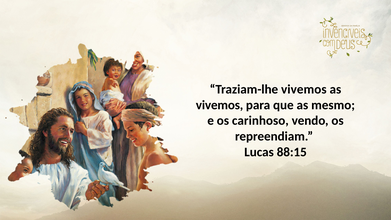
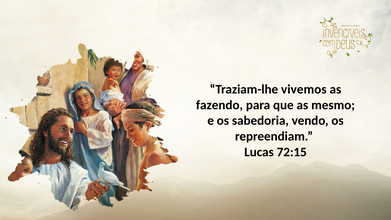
vivemos: vivemos -> fazendo (219, 105)
carinhoso: carinhoso -> sabedoria (260, 121)
88:15: 88:15 -> 72:15 (292, 152)
